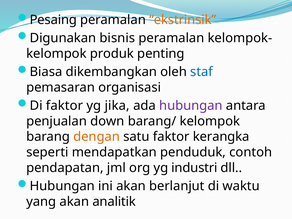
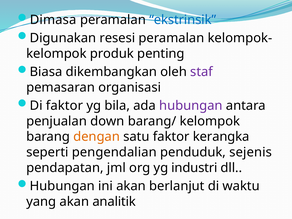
Pesaing: Pesaing -> Dimasa (53, 20)
ekstrinsik colour: orange -> blue (183, 20)
bisnis: bisnis -> resesi (117, 38)
staf colour: blue -> purple (202, 72)
jika: jika -> bila (117, 106)
mendapatkan: mendapatkan -> pengendalian (114, 152)
contoh: contoh -> sejenis (251, 152)
